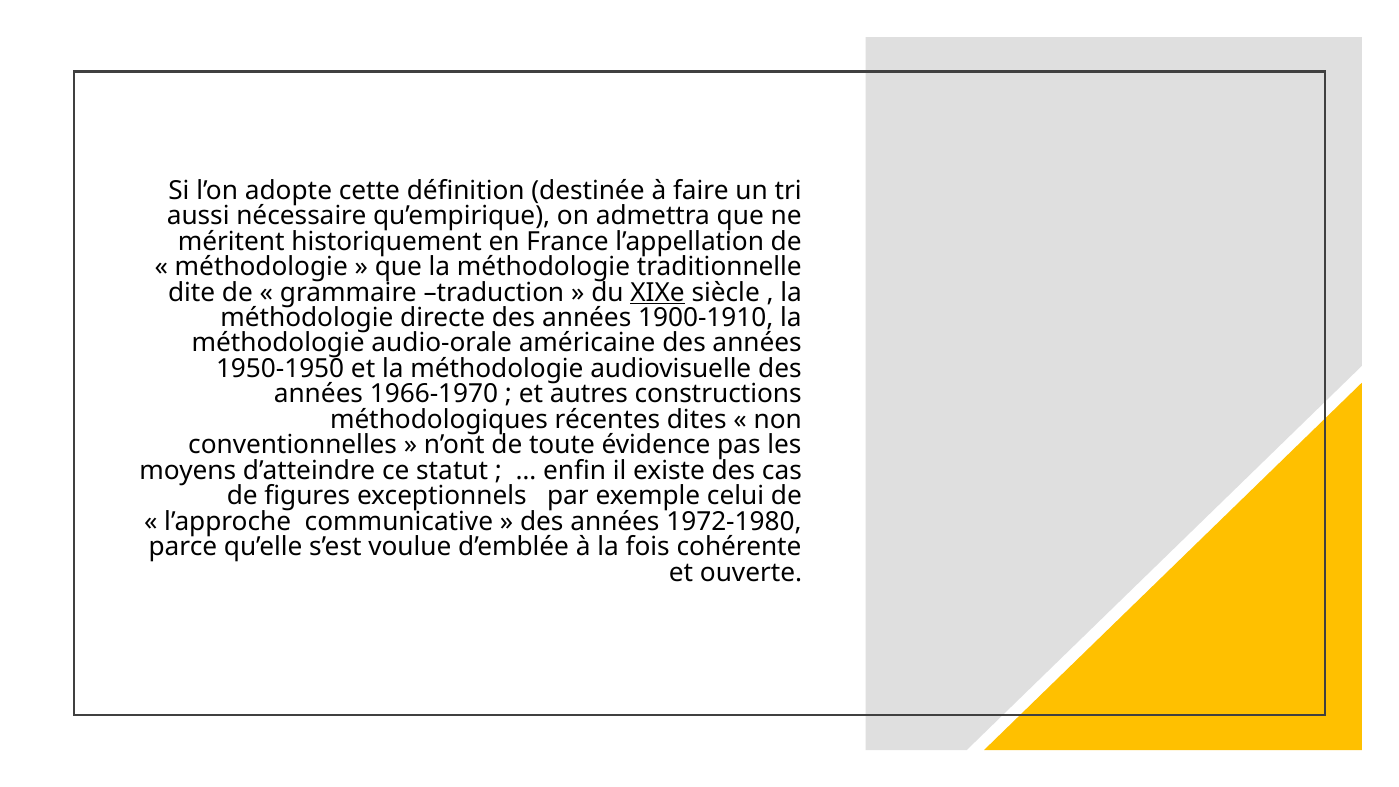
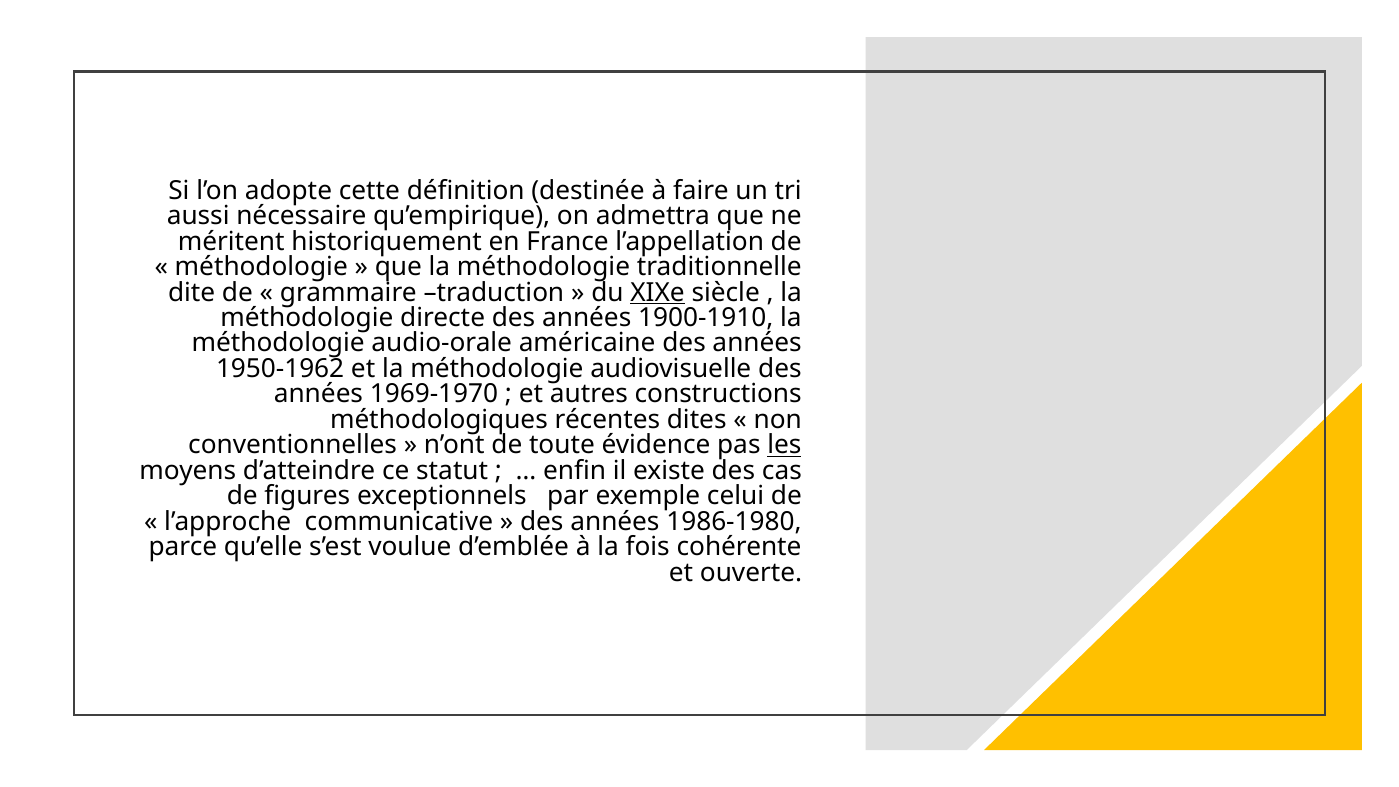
1950-1950: 1950-1950 -> 1950-1962 (280, 369)
1966-1970: 1966-1970 -> 1969-1970 (434, 394)
les underline: none -> present (784, 445)
1972-1980: 1972-1980 -> 1986-1980 (734, 522)
